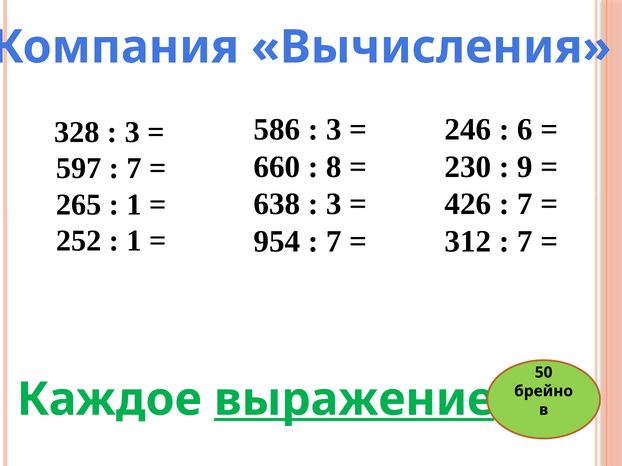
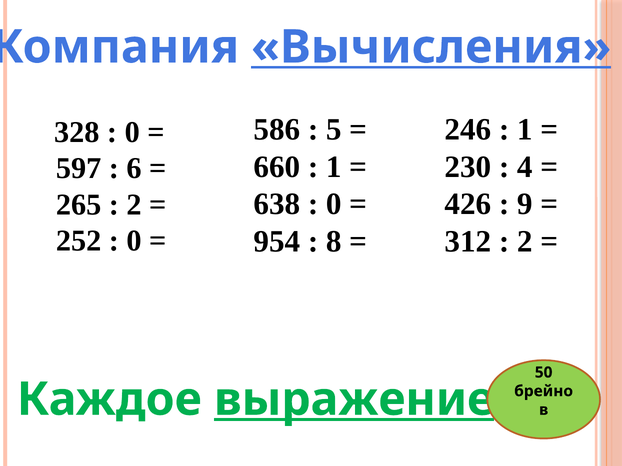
Вычисления underline: none -> present (431, 47)
3: 3 -> 5 (334, 130)
6: 6 -> 1 (525, 130)
3: 3 -> 0 (132, 132)
8: 8 -> 1 (334, 167)
9: 9 -> 4 (525, 167)
7: 7 -> 6 (134, 168)
3: 3 -> 0 (334, 204)
7: 7 -> 9 (525, 204)
1: 1 -> 2 (134, 205)
1: 1 -> 0 (134, 241)
7: 7 -> 8 (334, 242)
7: 7 -> 2 (525, 242)
